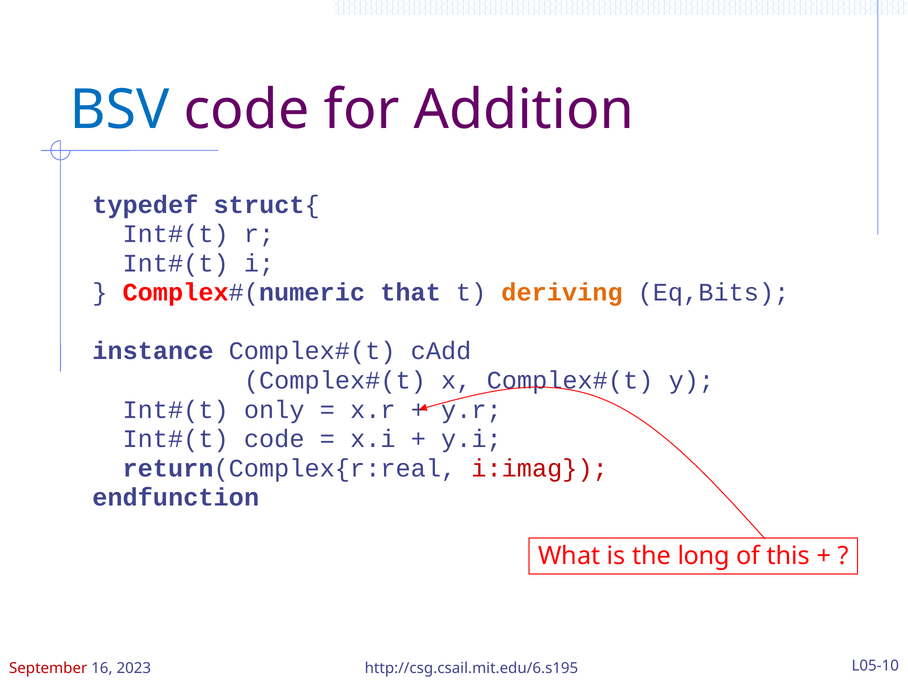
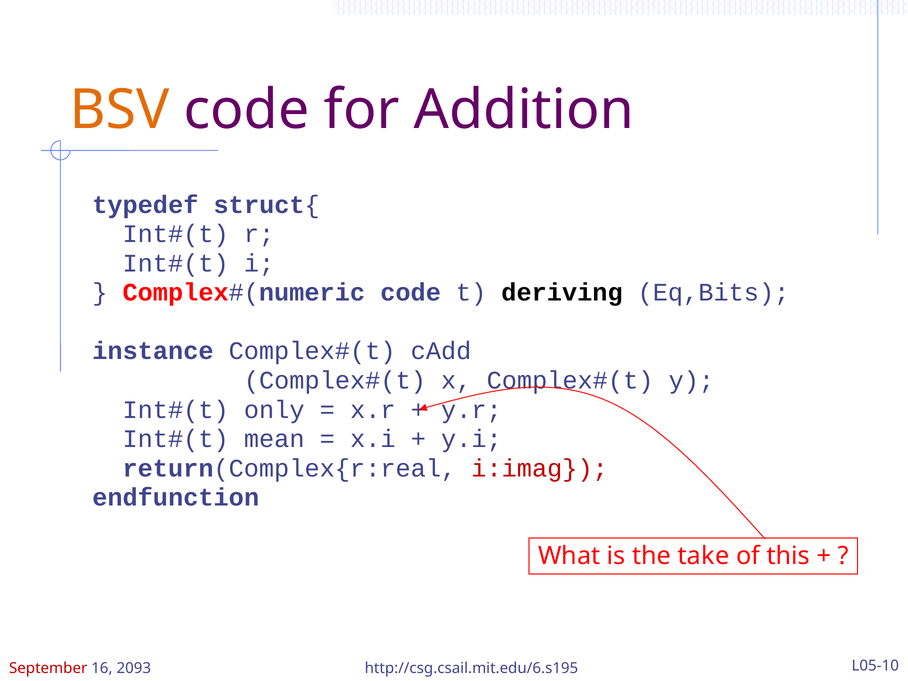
BSV colour: blue -> orange (120, 110)
that: that -> code (411, 293)
deriving colour: orange -> black (562, 293)
code: code -> mean (274, 439)
long: long -> take (703, 556)
2023: 2023 -> 2093 (134, 668)
